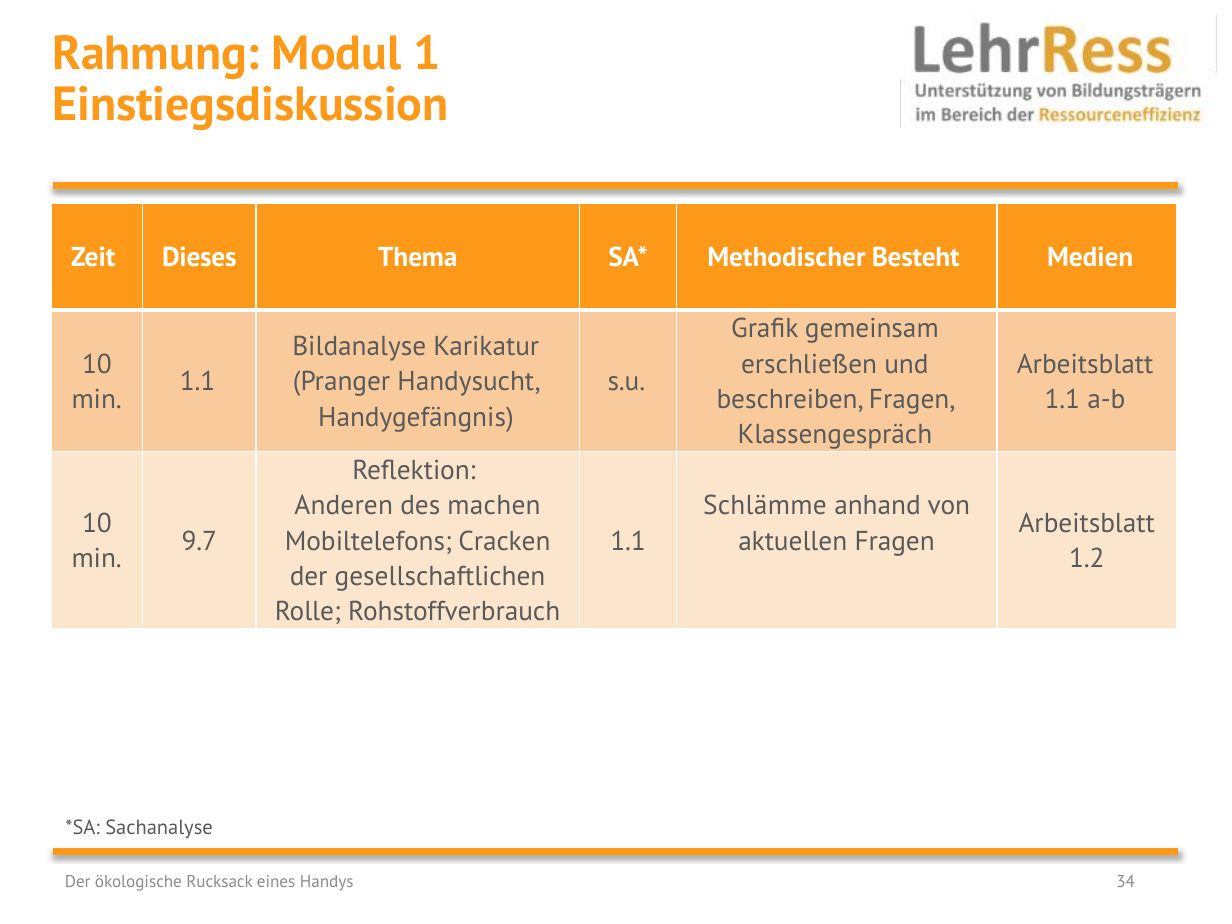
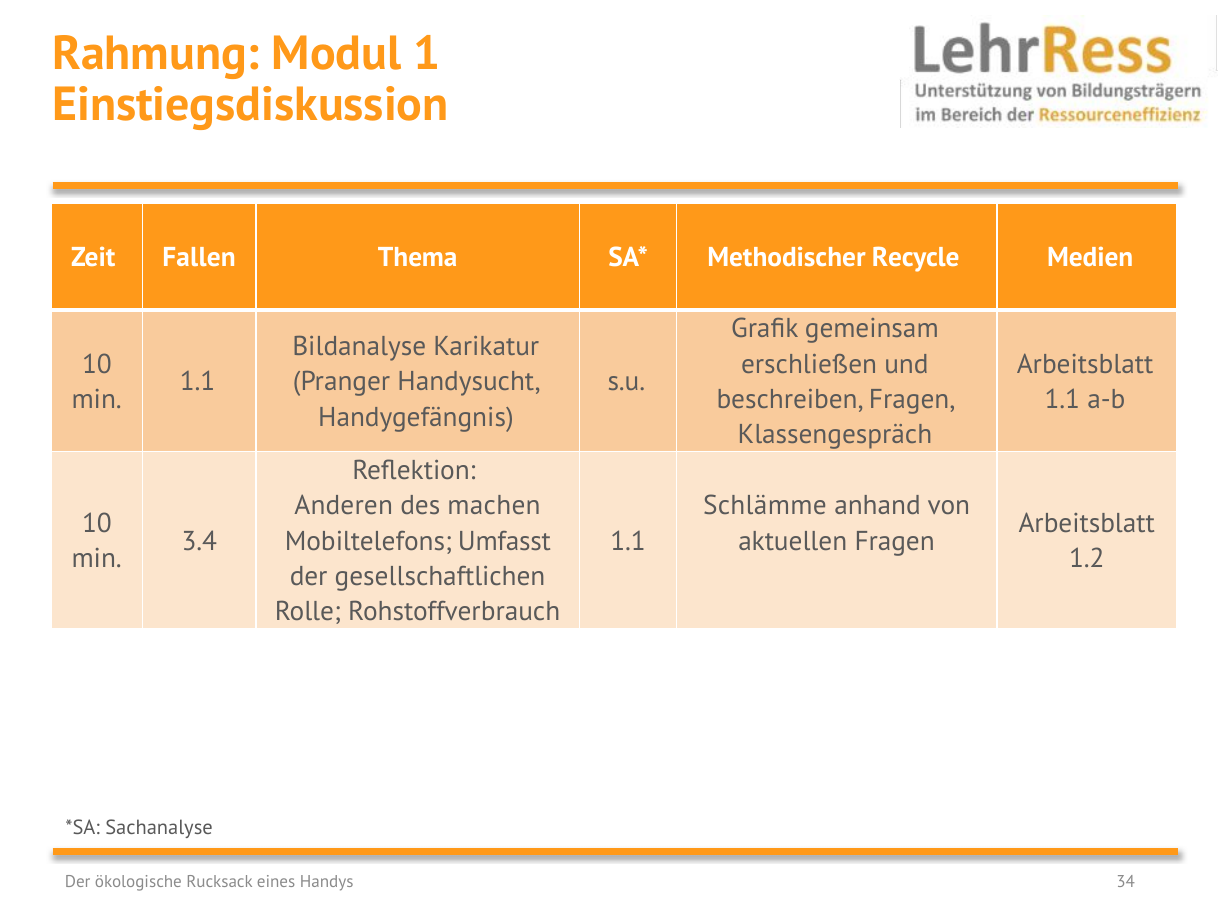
Dieses: Dieses -> Fallen (199, 258)
Besteht: Besteht -> Recycle (916, 258)
9.7: 9.7 -> 3.4 (199, 541)
Cracken: Cracken -> Umfasst (504, 541)
